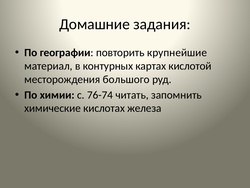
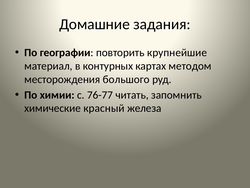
кислотой: кислотой -> методом (190, 66)
76-74: 76-74 -> 76-77 (100, 95)
кислотах: кислотах -> красный (104, 108)
